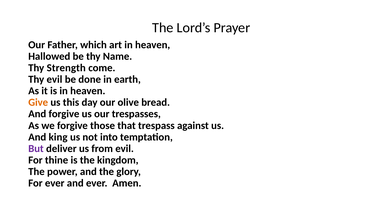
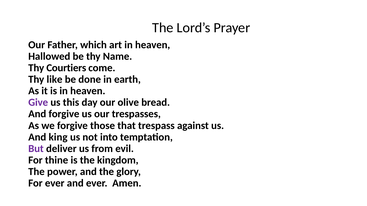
Strength: Strength -> Courtiers (66, 68)
Thy evil: evil -> like (54, 80)
Give colour: orange -> purple (38, 103)
